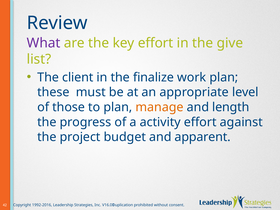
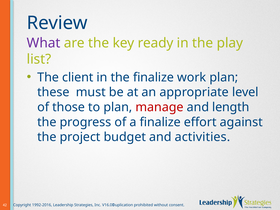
key effort: effort -> ready (156, 43)
give: give -> play (230, 43)
manage colour: orange -> red (160, 107)
a activity: activity -> finalize (160, 122)
apparent: apparent -> activities (202, 137)
